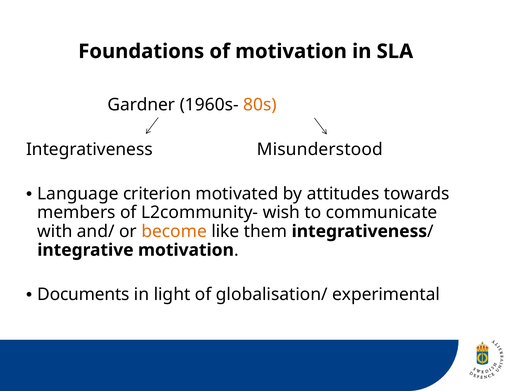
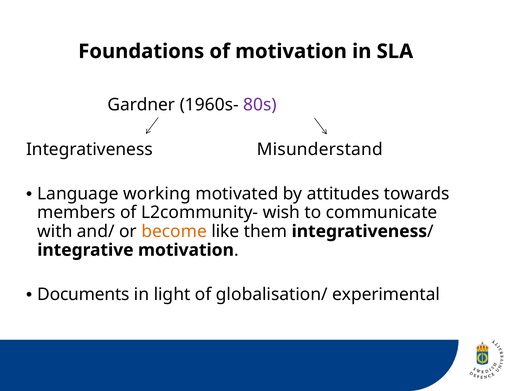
80s colour: orange -> purple (260, 105)
Misunderstood: Misunderstood -> Misunderstand (320, 150)
criterion: criterion -> working (157, 194)
